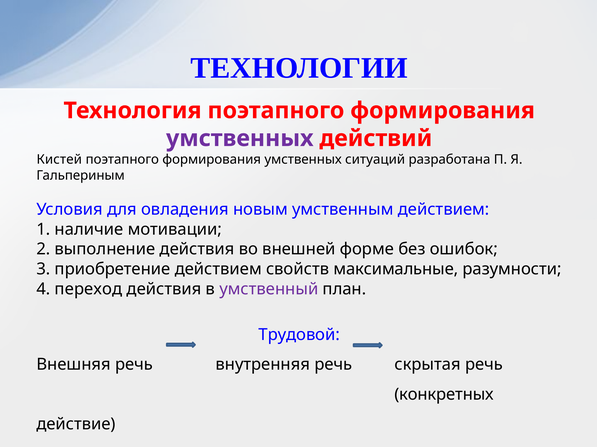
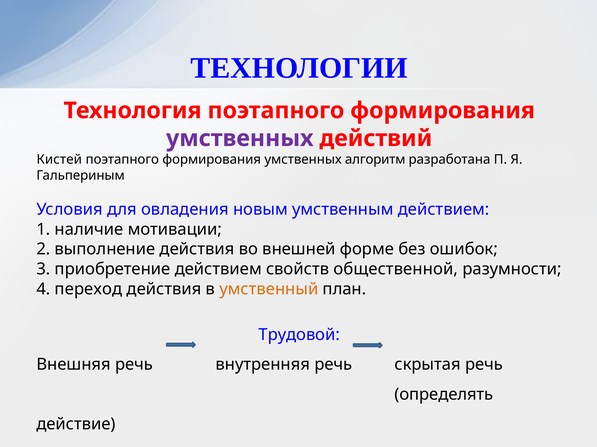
ситуаций: ситуаций -> алгоритм (375, 160)
максимальные: максимальные -> общественной (396, 269)
умственный colour: purple -> orange (269, 289)
конкретных: конкретных -> определять (444, 395)
